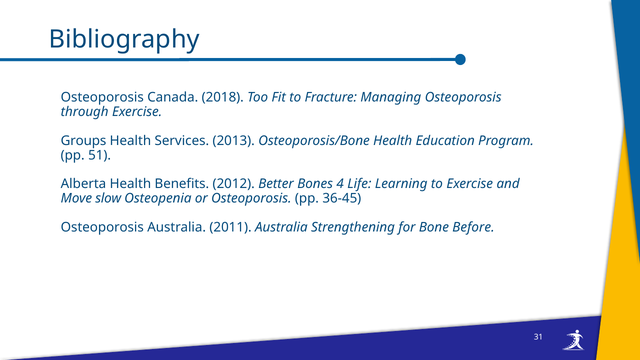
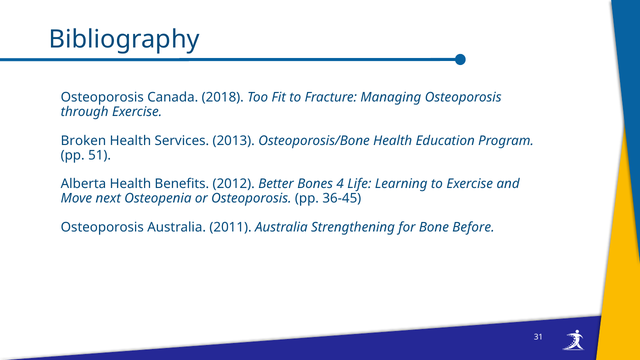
Groups: Groups -> Broken (83, 141)
slow: slow -> next (108, 198)
